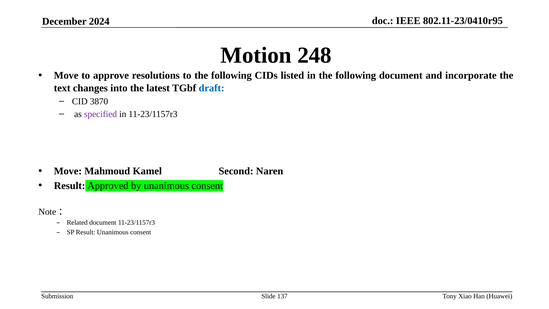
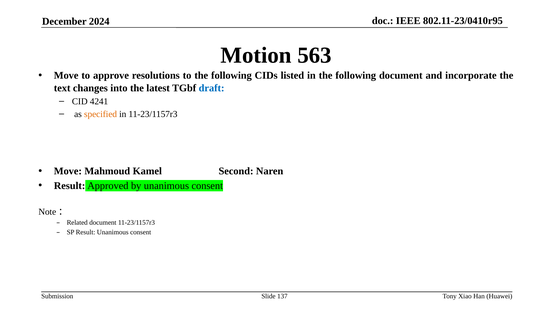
248: 248 -> 563 (315, 55)
3870: 3870 -> 4241 (99, 101)
specified colour: purple -> orange (101, 114)
